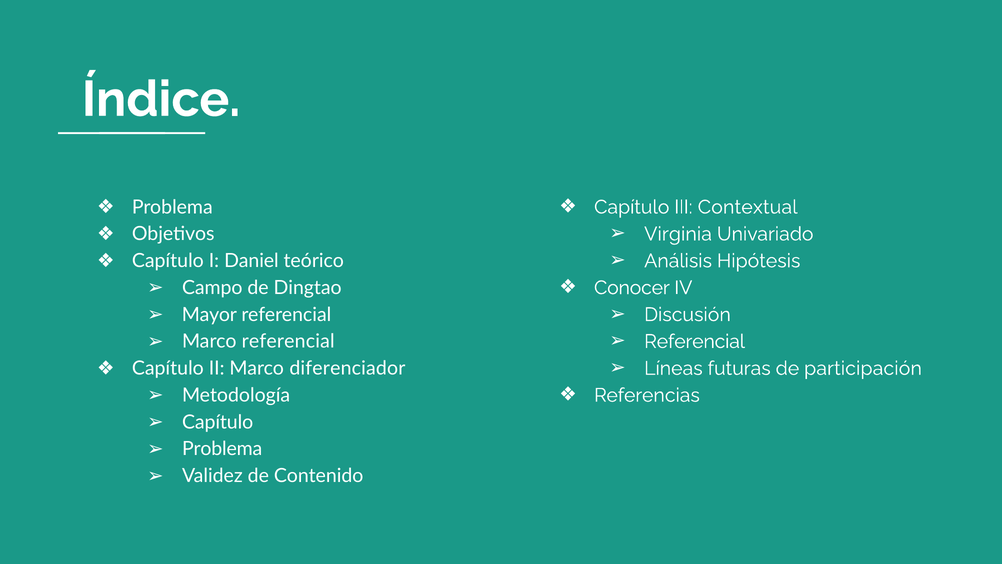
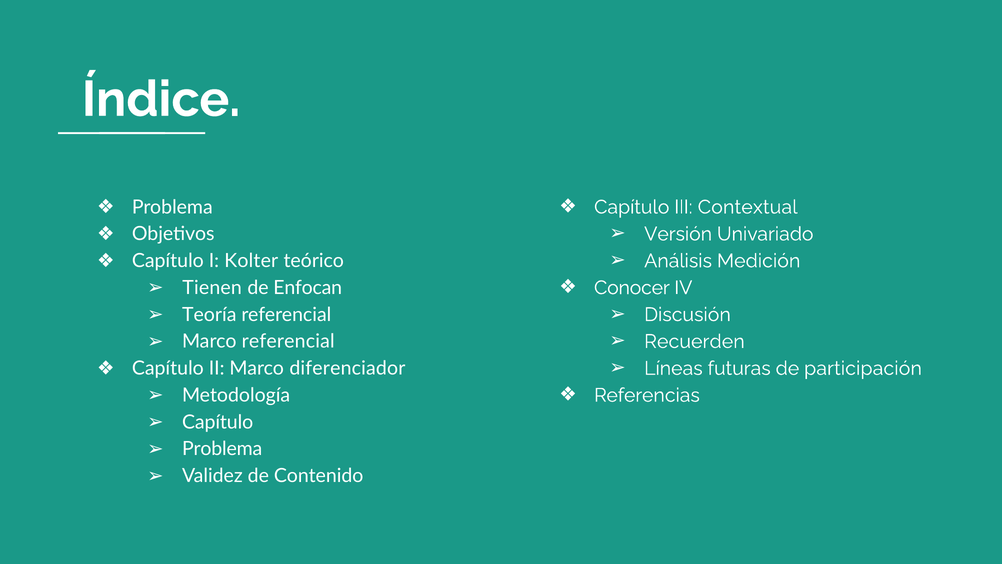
Virginia: Virginia -> Versión (678, 234)
Hipótesis: Hipótesis -> Medición (759, 261)
Daniel: Daniel -> Kolter (251, 261)
Campo: Campo -> Tienen (212, 288)
Dingtao: Dingtao -> Enfocan (308, 288)
Mayor: Mayor -> Teoría (209, 314)
Referencial: Referencial -> Recuerden (694, 341)
